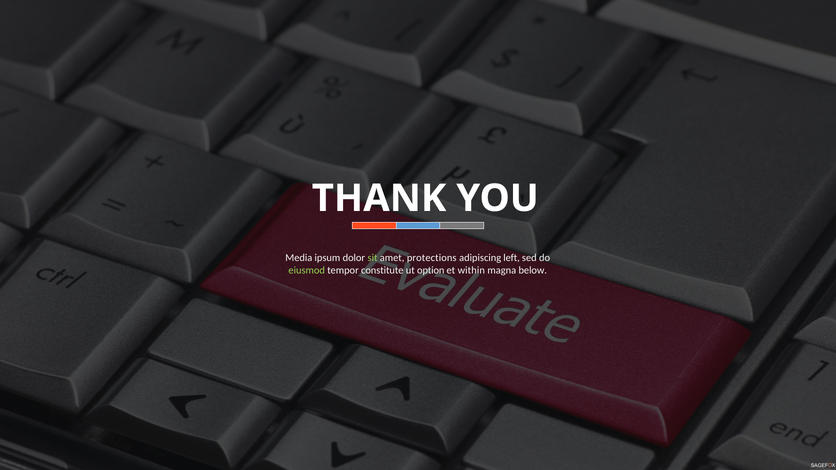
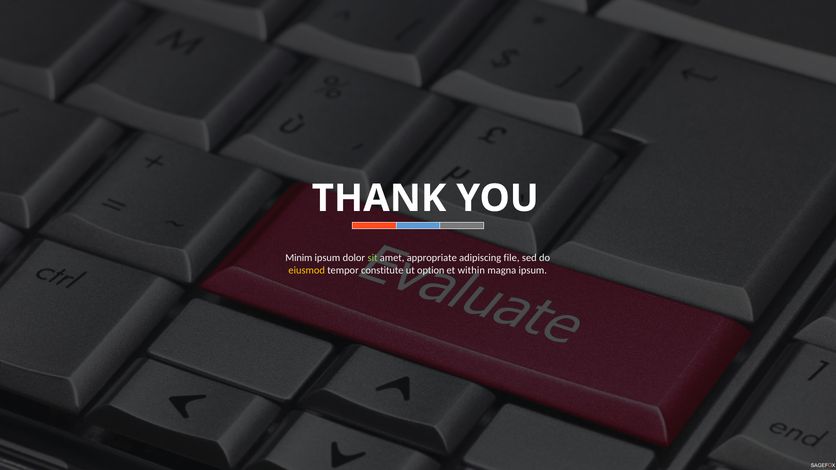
Media: Media -> Minim (299, 258)
protections: protections -> appropriate (432, 258)
left: left -> file (512, 258)
eiusmod colour: light green -> yellow (307, 271)
magna below: below -> ipsum (533, 271)
